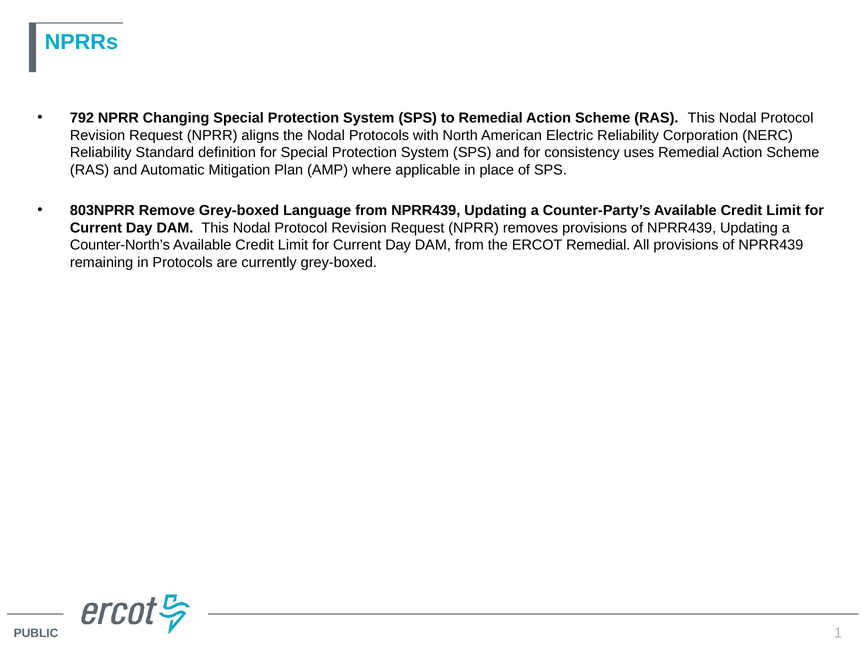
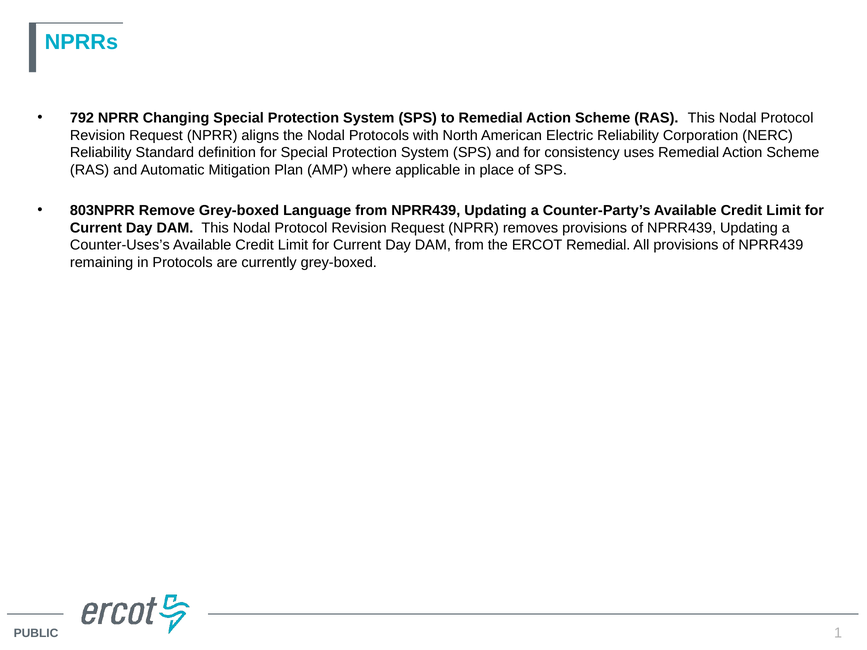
Counter-North’s: Counter-North’s -> Counter-Uses’s (120, 245)
